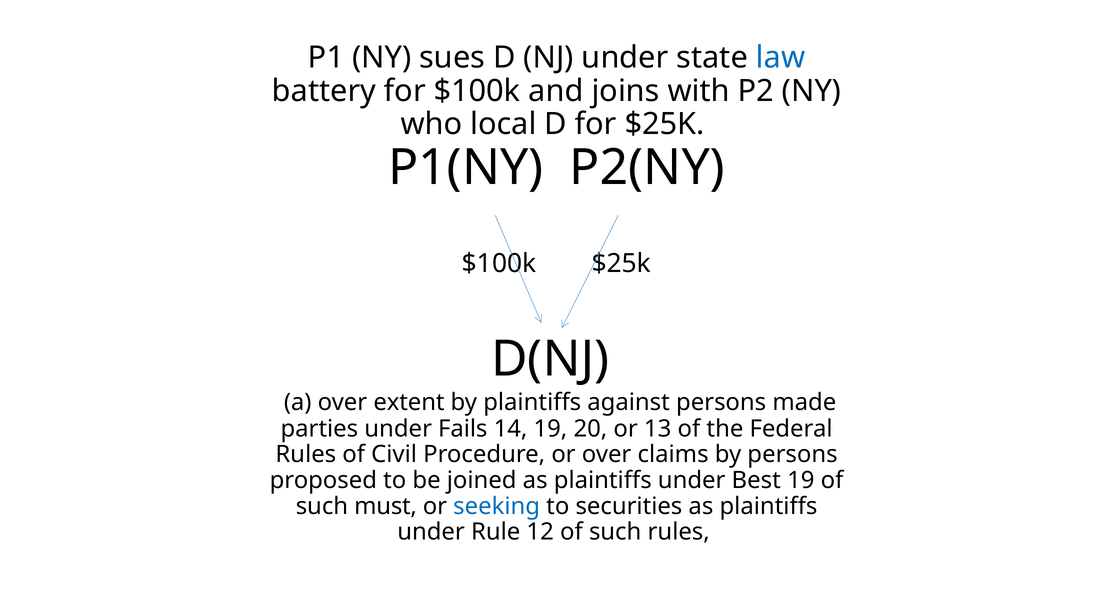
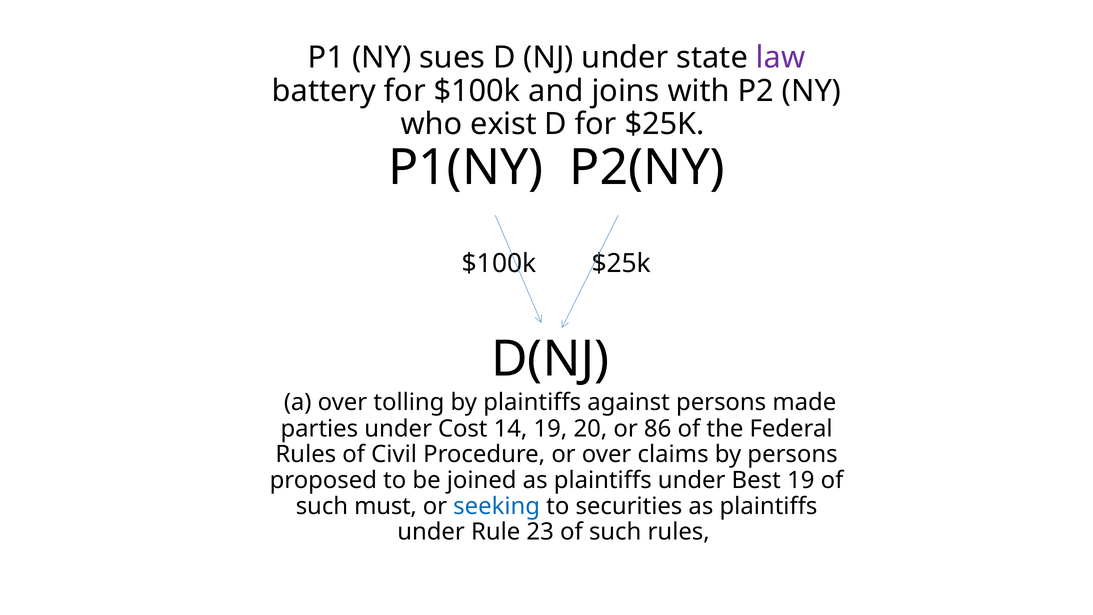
law colour: blue -> purple (781, 58)
local: local -> exist (504, 124)
extent: extent -> tolling (409, 402)
Fails: Fails -> Cost (463, 429)
13: 13 -> 86 (658, 429)
12: 12 -> 23 (540, 532)
